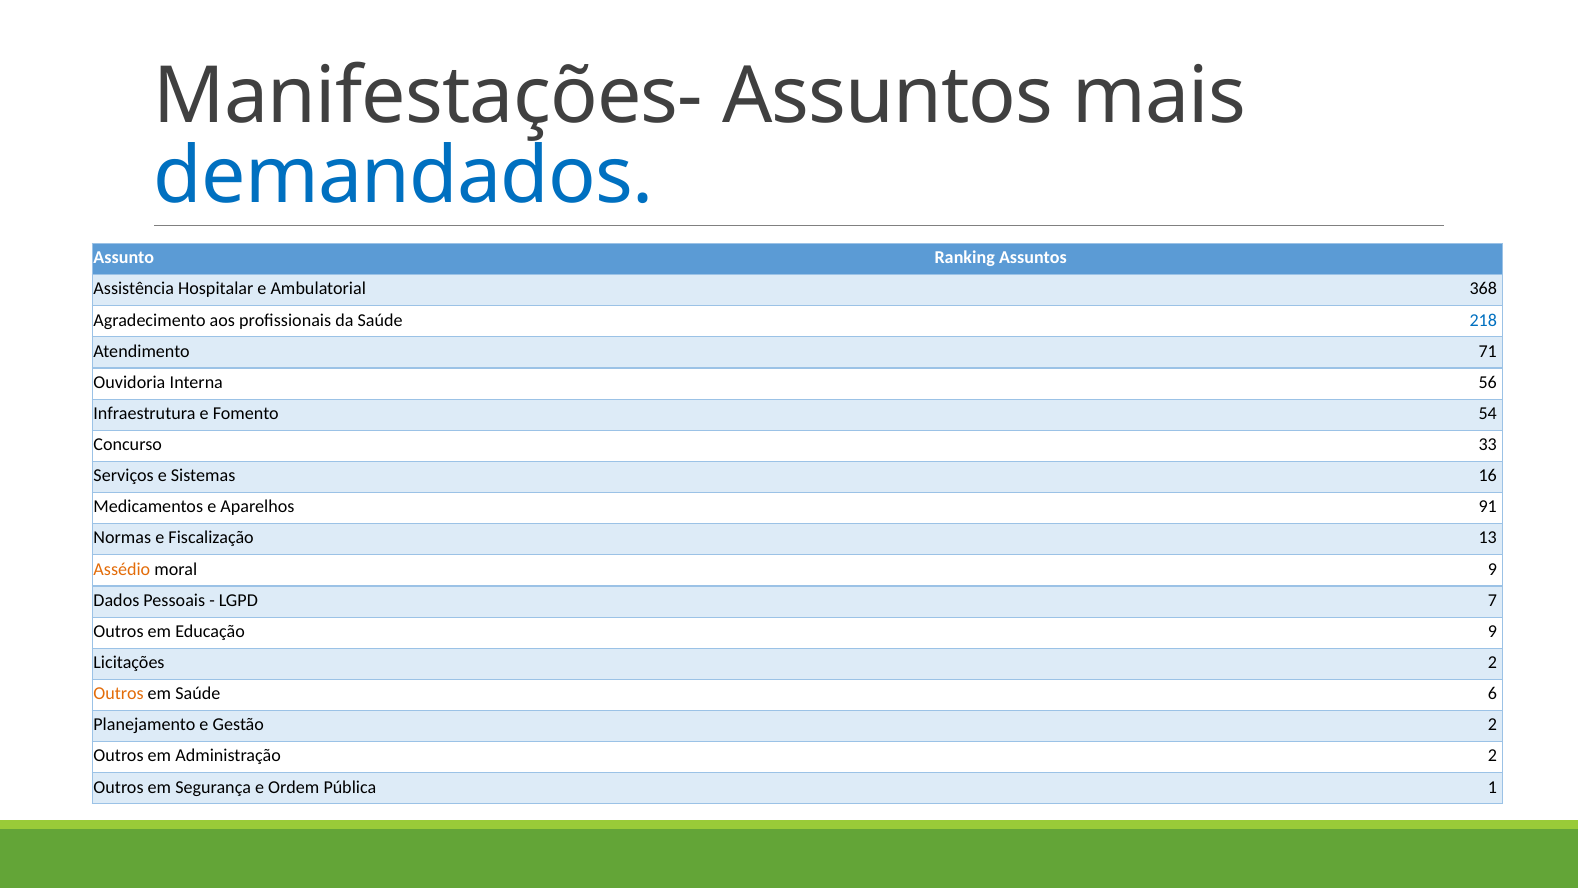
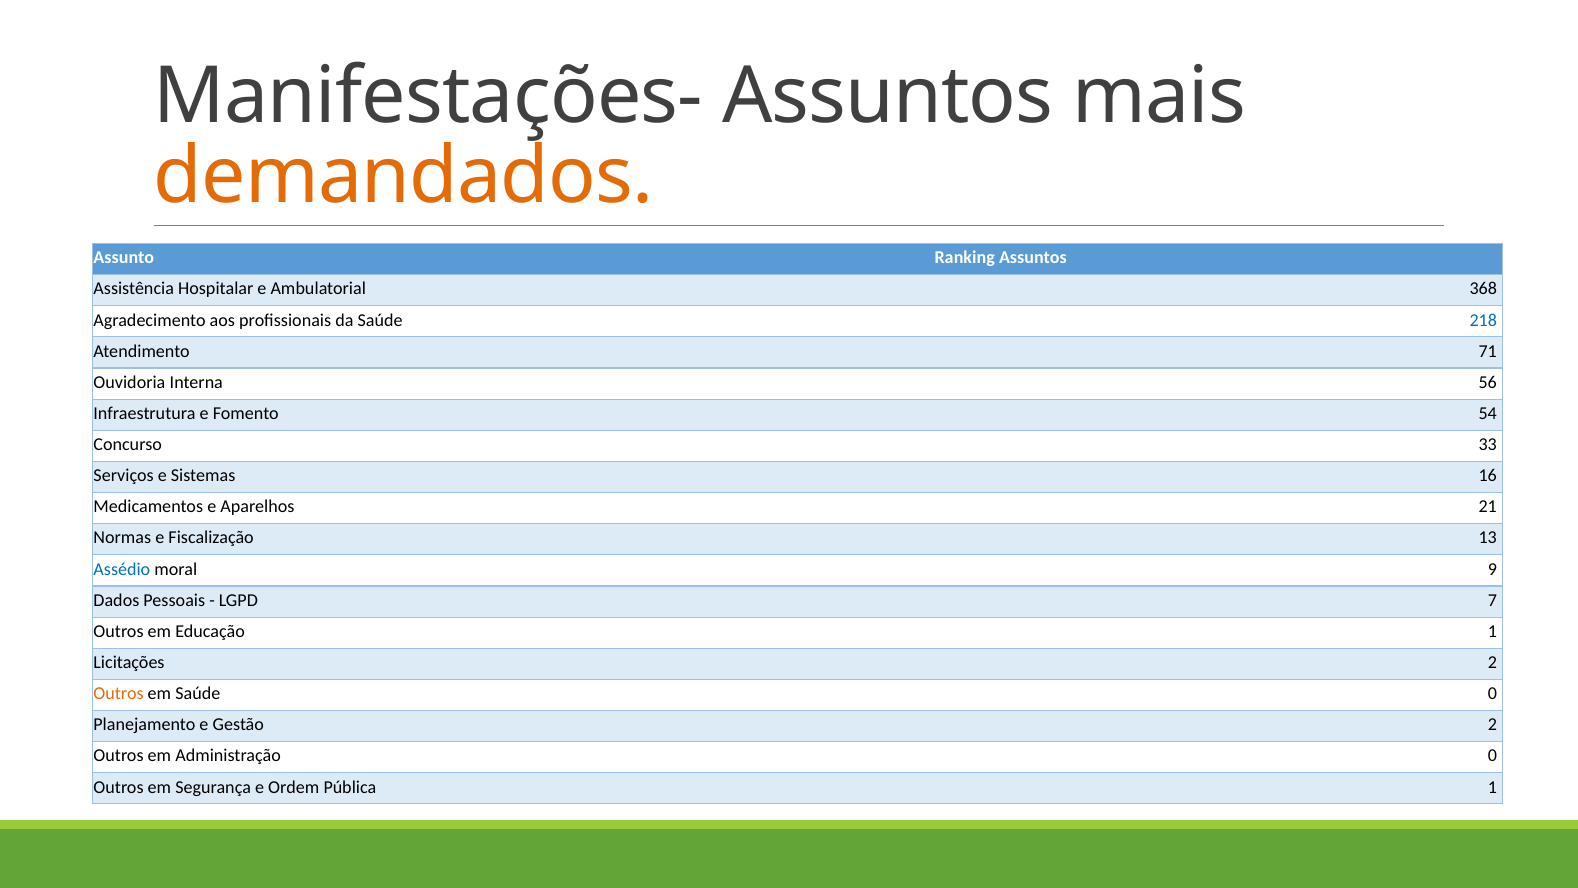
demandados colour: blue -> orange (404, 177)
91: 91 -> 21 (1488, 507)
Assédio colour: orange -> blue (122, 569)
Educação 9: 9 -> 1 (1492, 631)
Saúde 6: 6 -> 0 (1492, 693)
Administração 2: 2 -> 0 (1492, 756)
